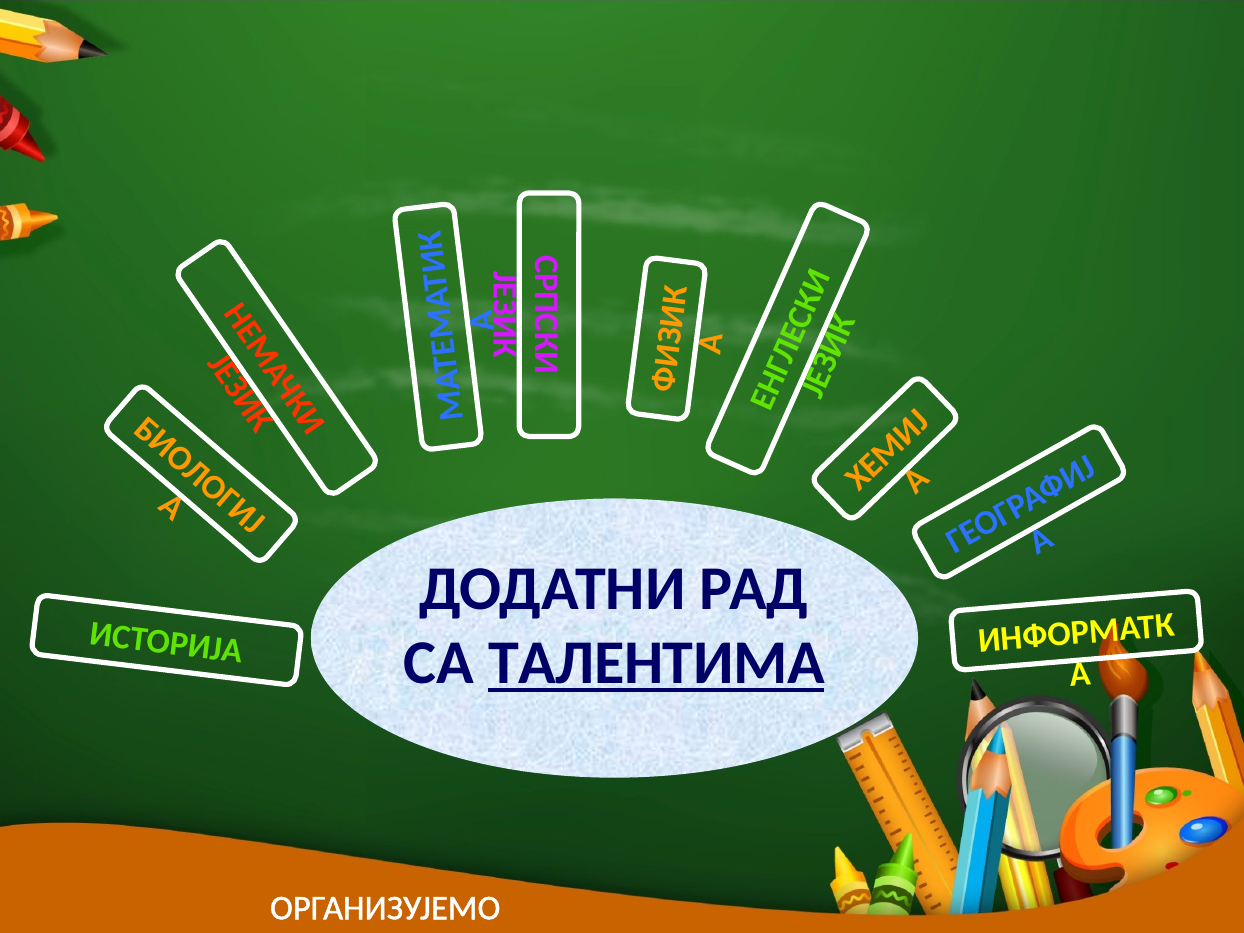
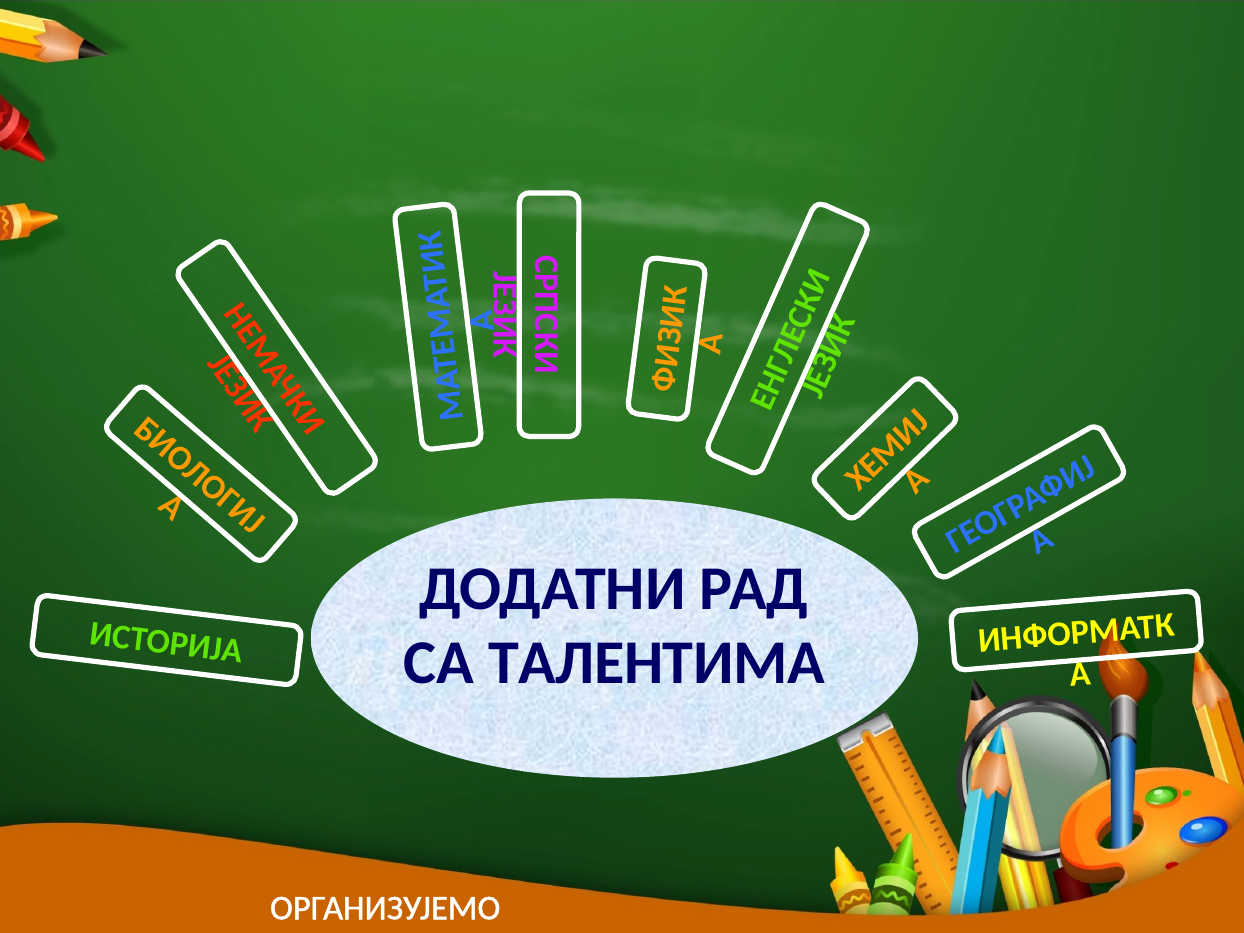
ТАЛЕНТИМА underline: present -> none (656, 663)
